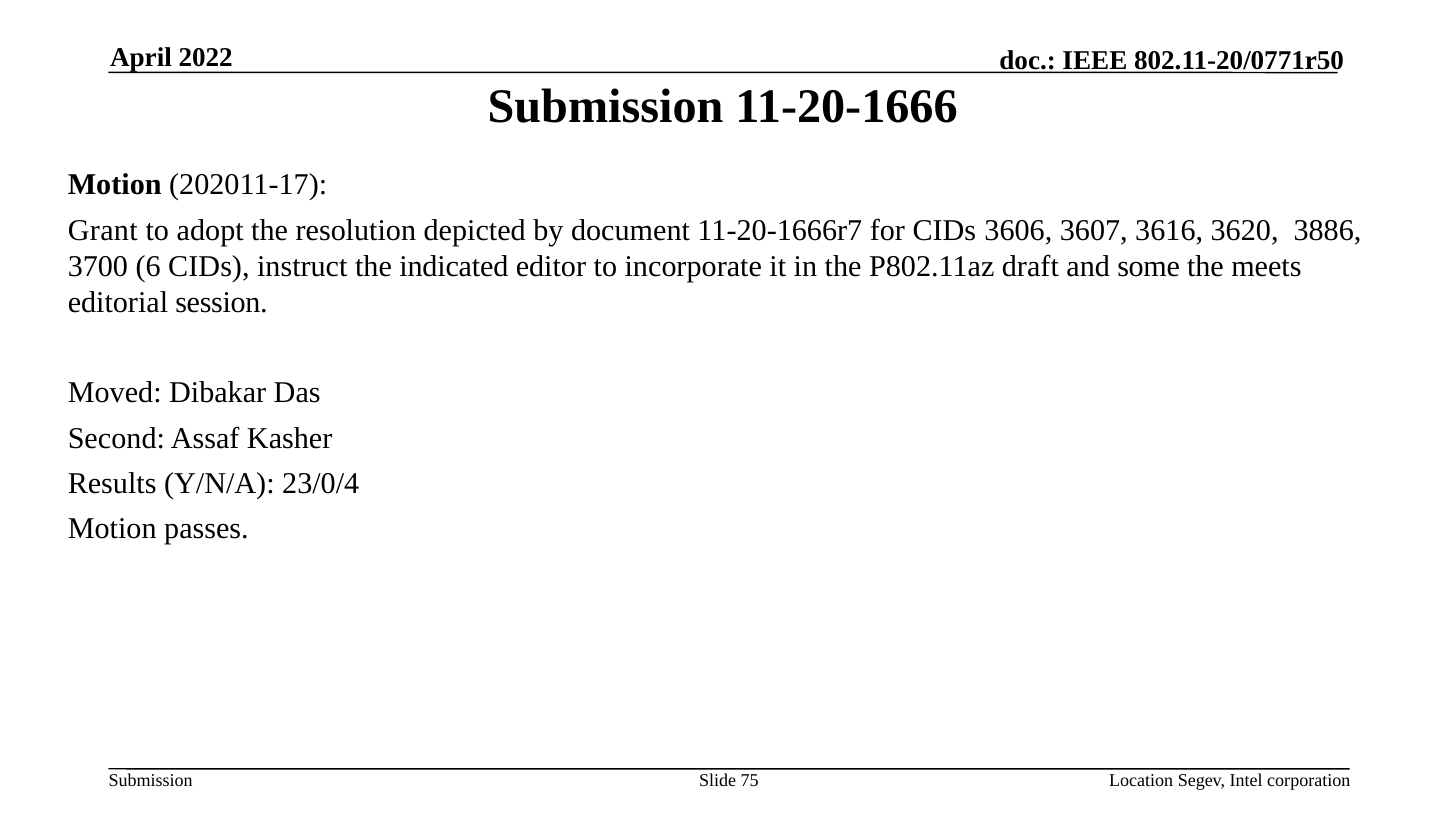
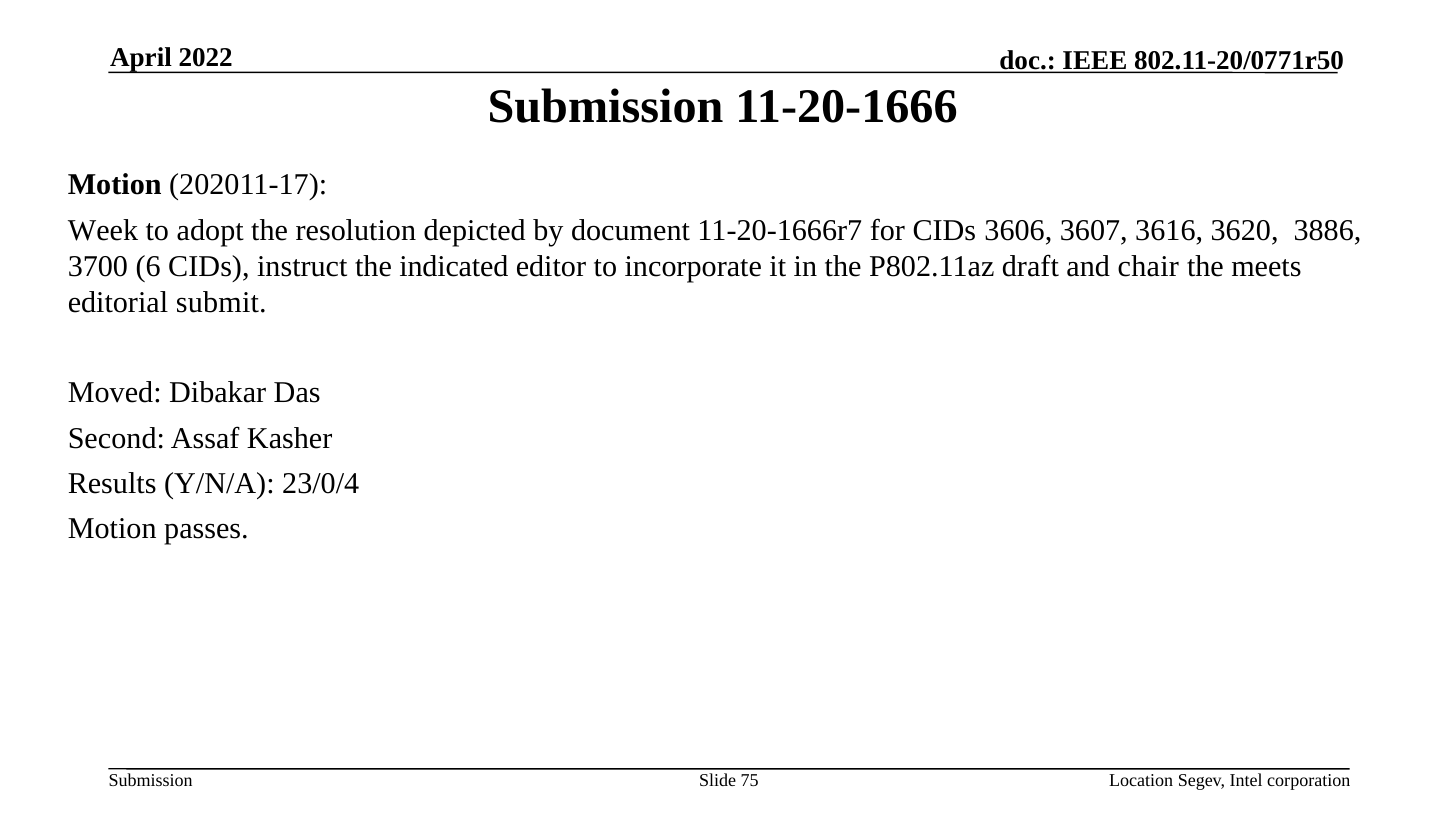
Grant: Grant -> Week (103, 230)
some: some -> chair (1148, 266)
session: session -> submit (221, 302)
